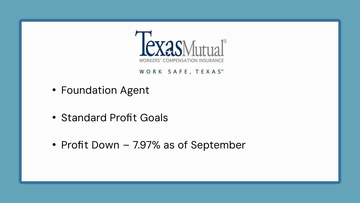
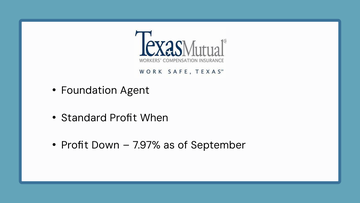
Goals: Goals -> When (154, 118)
